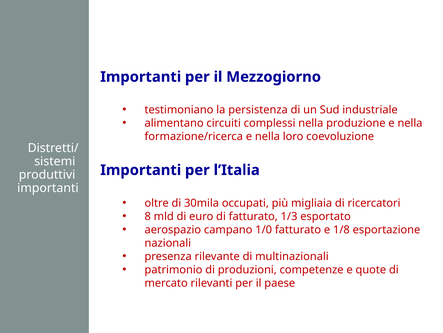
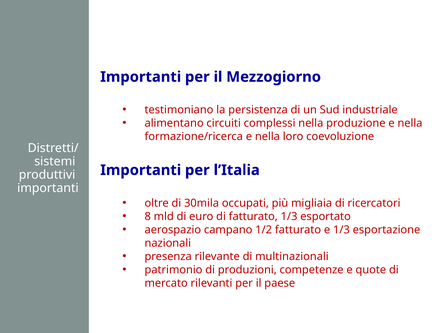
1/0: 1/0 -> 1/2 (264, 229)
e 1/8: 1/8 -> 1/3 (341, 229)
